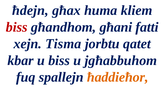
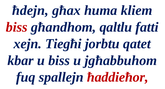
għani: għani -> qaltlu (116, 27)
Tisma: Tisma -> Tiegħi (63, 44)
ħaddieħor colour: orange -> red (118, 77)
